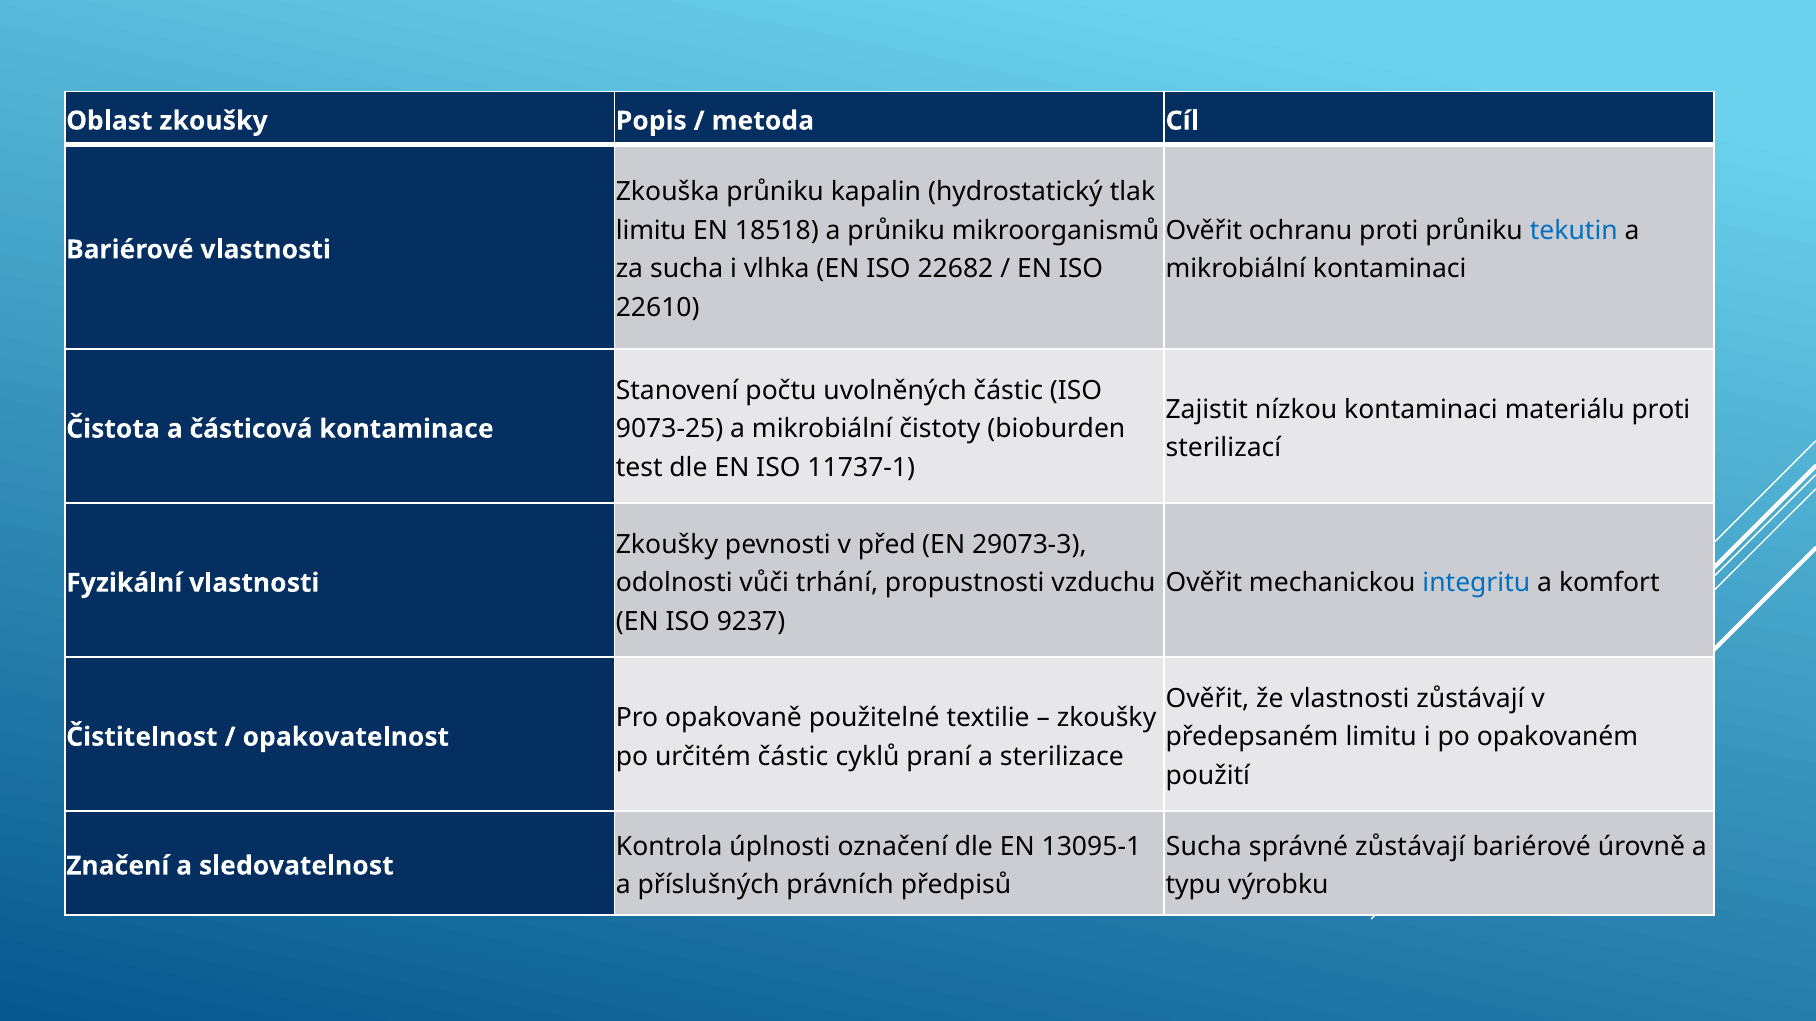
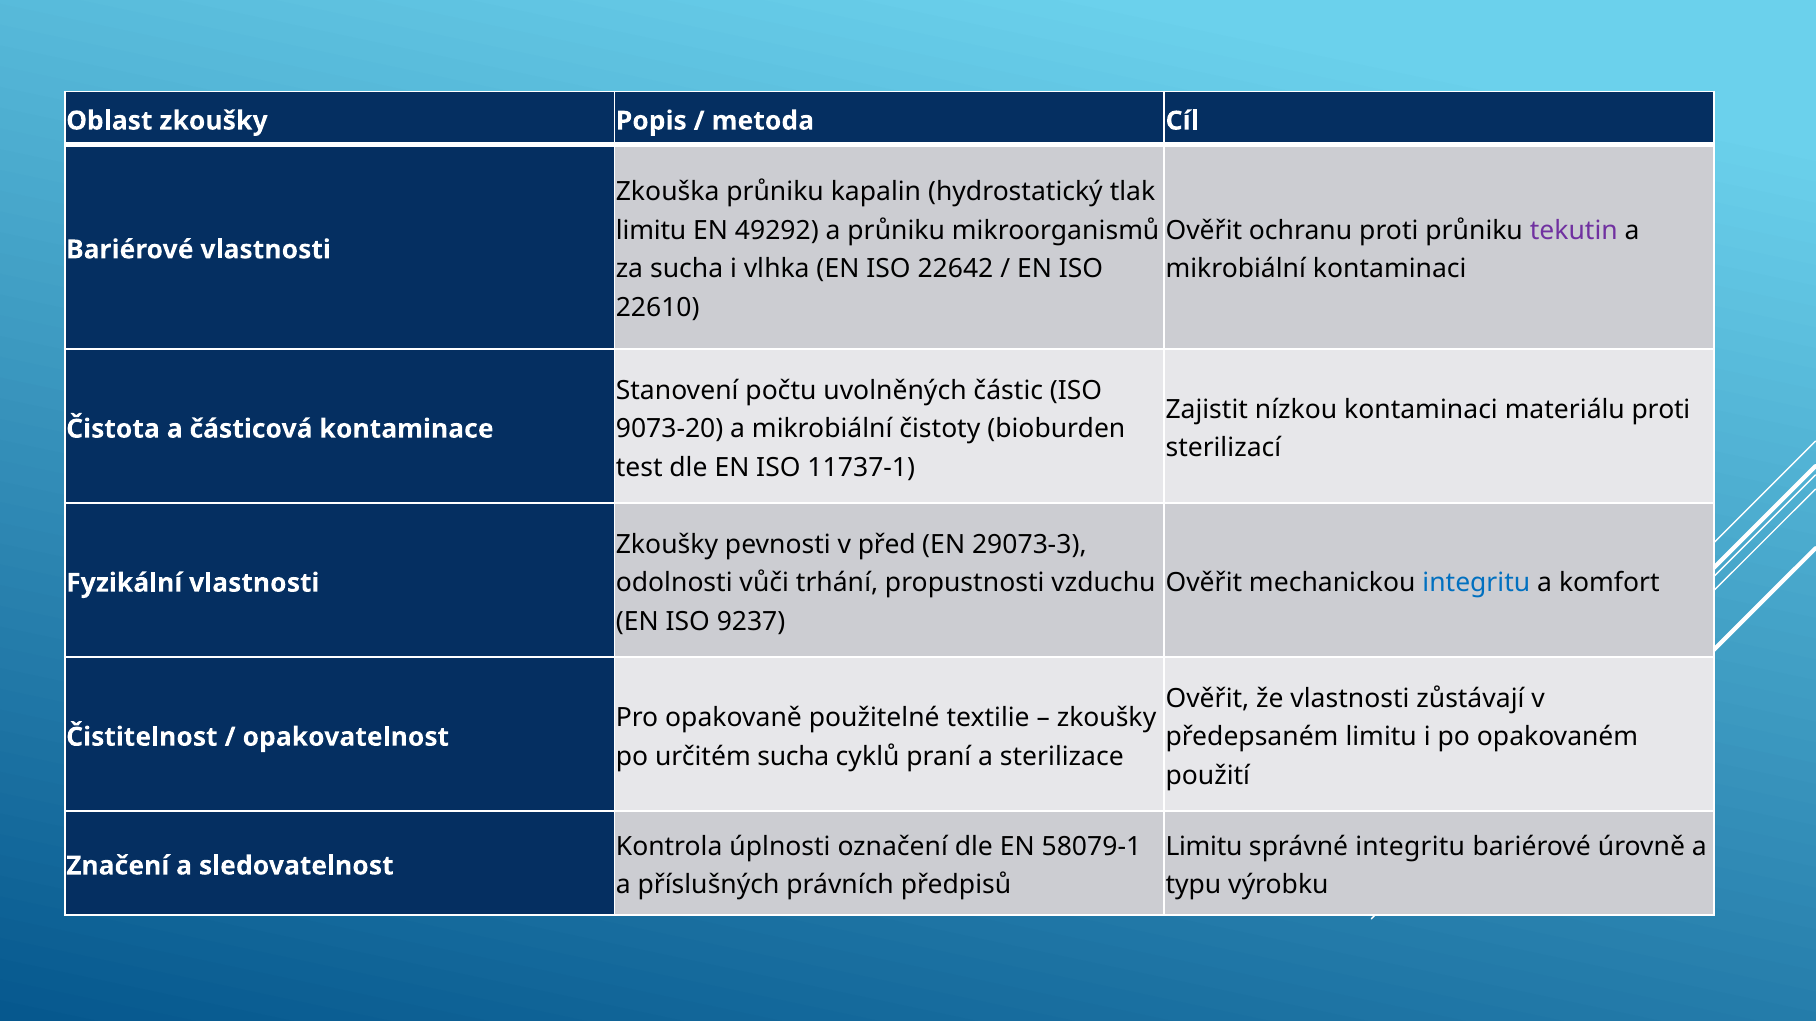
18518: 18518 -> 49292 (777, 230)
tekutin colour: blue -> purple (1574, 230)
22682: 22682 -> 22642 (955, 269)
9073-25: 9073-25 -> 9073-20 (670, 429)
určitém částic: částic -> sucha (793, 757)
13095-1: 13095-1 -> 58079-1 (1091, 847)
Sucha: Sucha -> Limitu (1204, 847)
správné zůstávají: zůstávají -> integritu (1410, 847)
